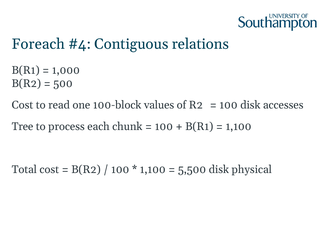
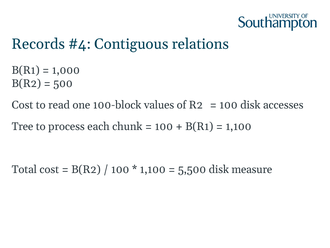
Foreach: Foreach -> Records (38, 44)
physical: physical -> measure (252, 169)
